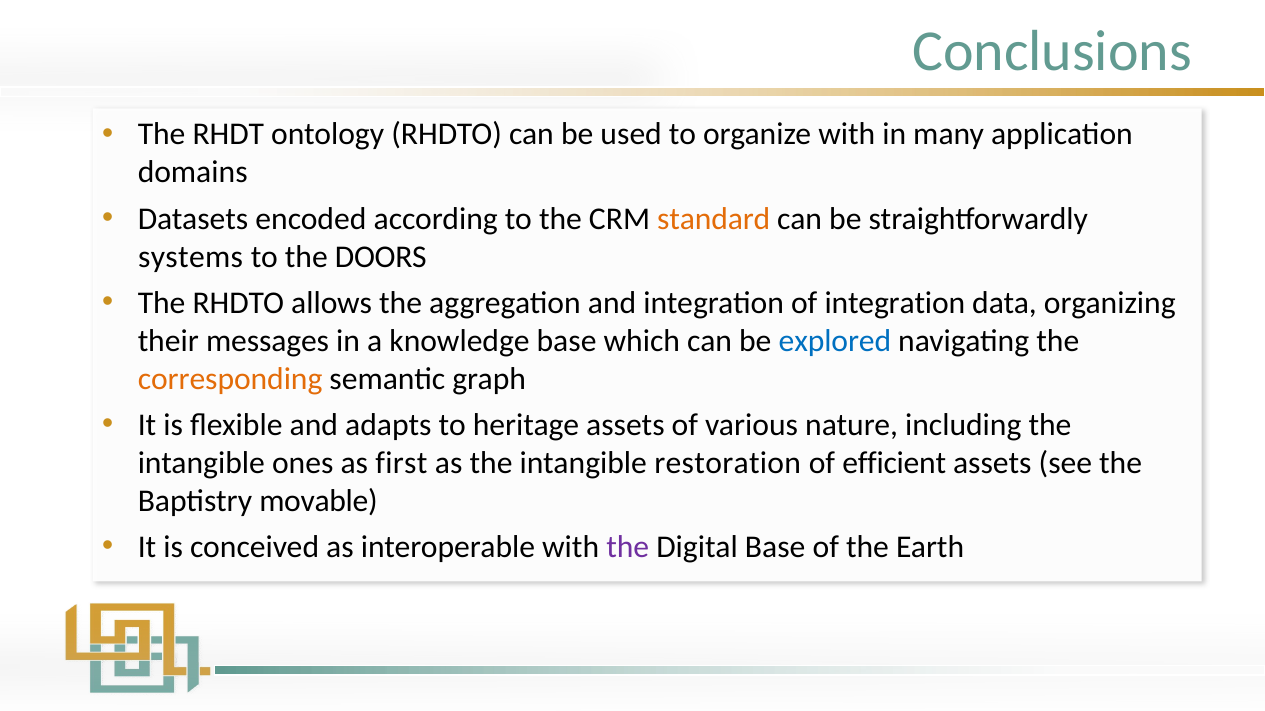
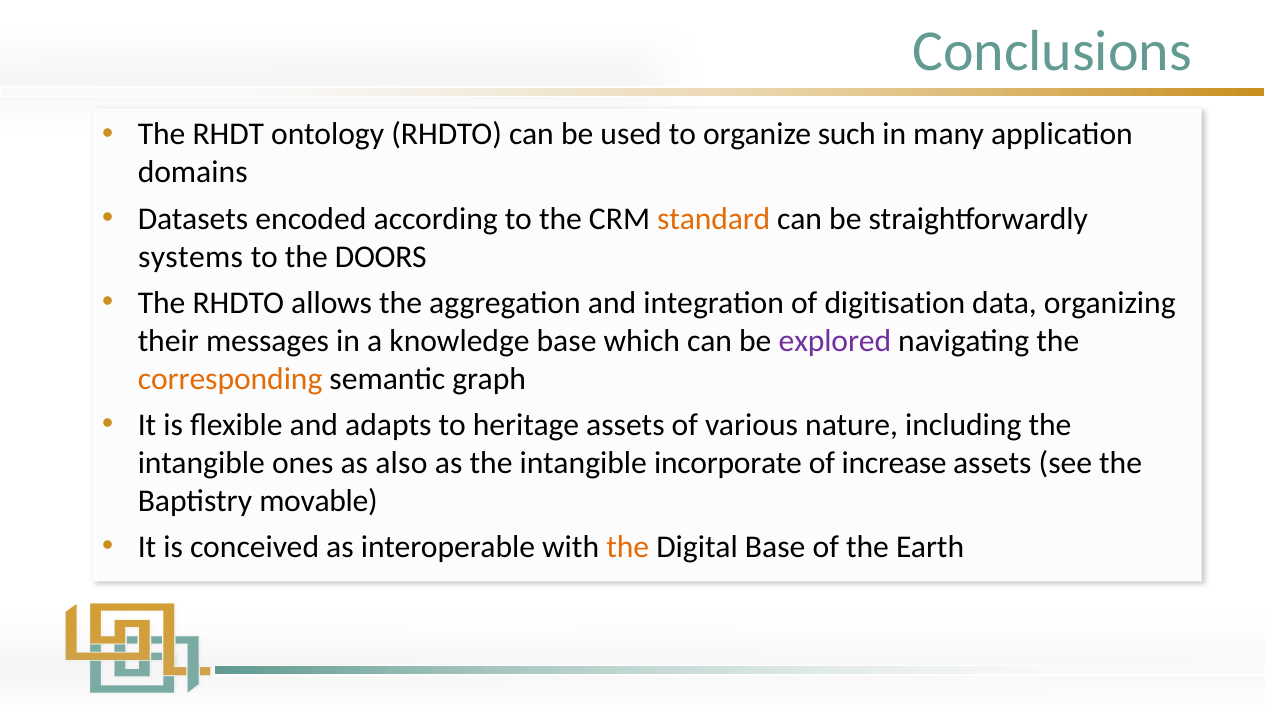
organize with: with -> such (847, 134)
of integration: integration -> digitisation (895, 303)
explored colour: blue -> purple (835, 341)
first: first -> also (401, 463)
restoration: restoration -> incorporate (728, 463)
efficient: efficient -> increase (894, 463)
the colour: purple -> orange (628, 548)
